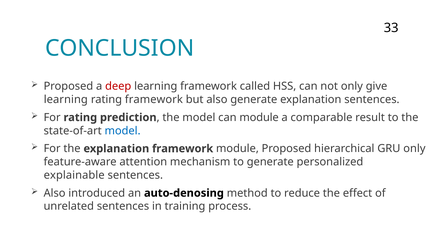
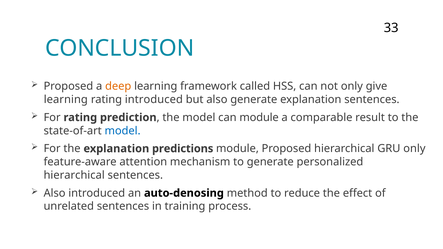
deep colour: red -> orange (118, 86)
rating framework: framework -> introduced (154, 100)
explanation framework: framework -> predictions (183, 149)
explainable: explainable -> hierarchical (74, 175)
